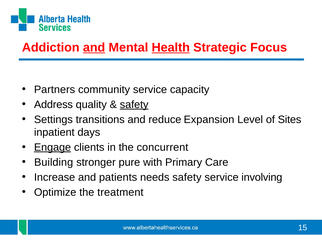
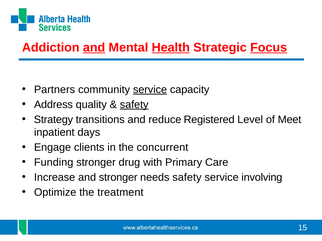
Focus underline: none -> present (269, 47)
service underline: none -> present (150, 90)
Settings: Settings -> Strategy (53, 120)
Expansion: Expansion -> Registered (209, 120)
Sites: Sites -> Meet (290, 120)
Engage underline: present -> none (53, 148)
Building: Building -> Funding (54, 163)
pure: pure -> drug (129, 163)
and patients: patients -> stronger (118, 178)
